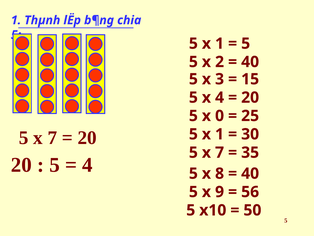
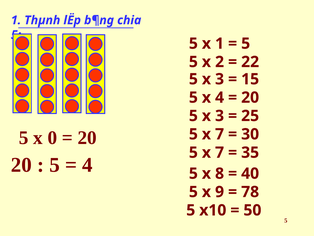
40: 40 -> 22 (250, 62)
0: 0 -> 3 (220, 116)
7: 7 -> 0 (52, 137)
1: 1 -> 7 (220, 134)
56: 56 -> 78 (250, 192)
